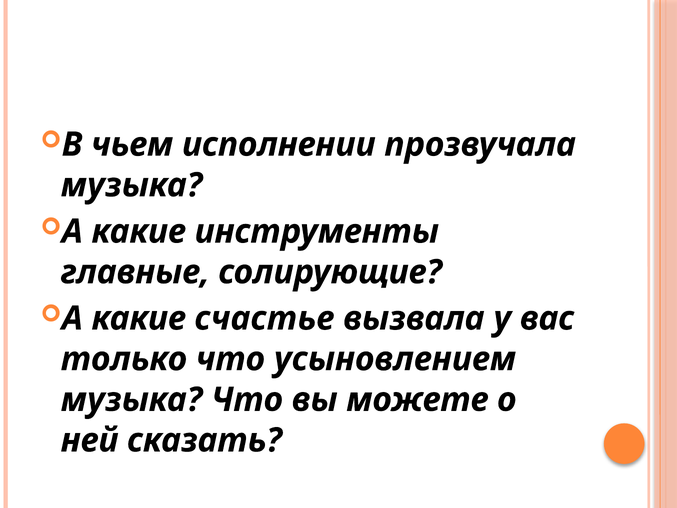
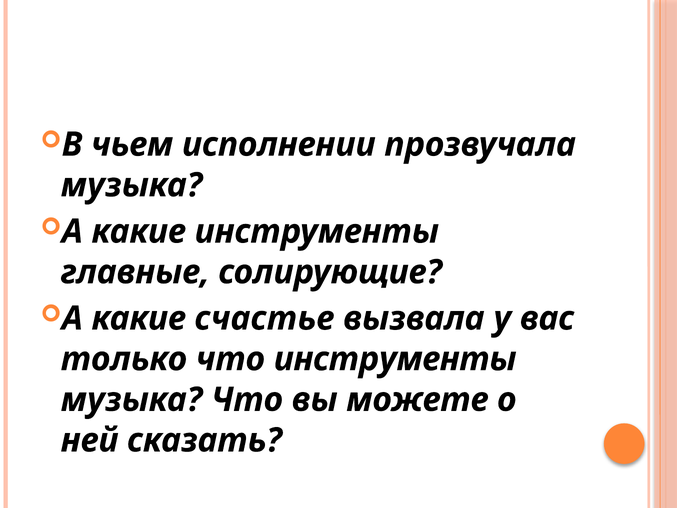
что усыновлением: усыновлением -> инструменты (395, 359)
